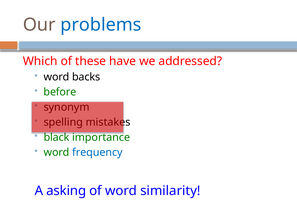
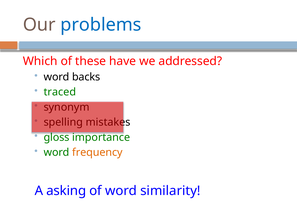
before: before -> traced (60, 92)
black: black -> gloss (57, 138)
frequency colour: blue -> orange (97, 153)
